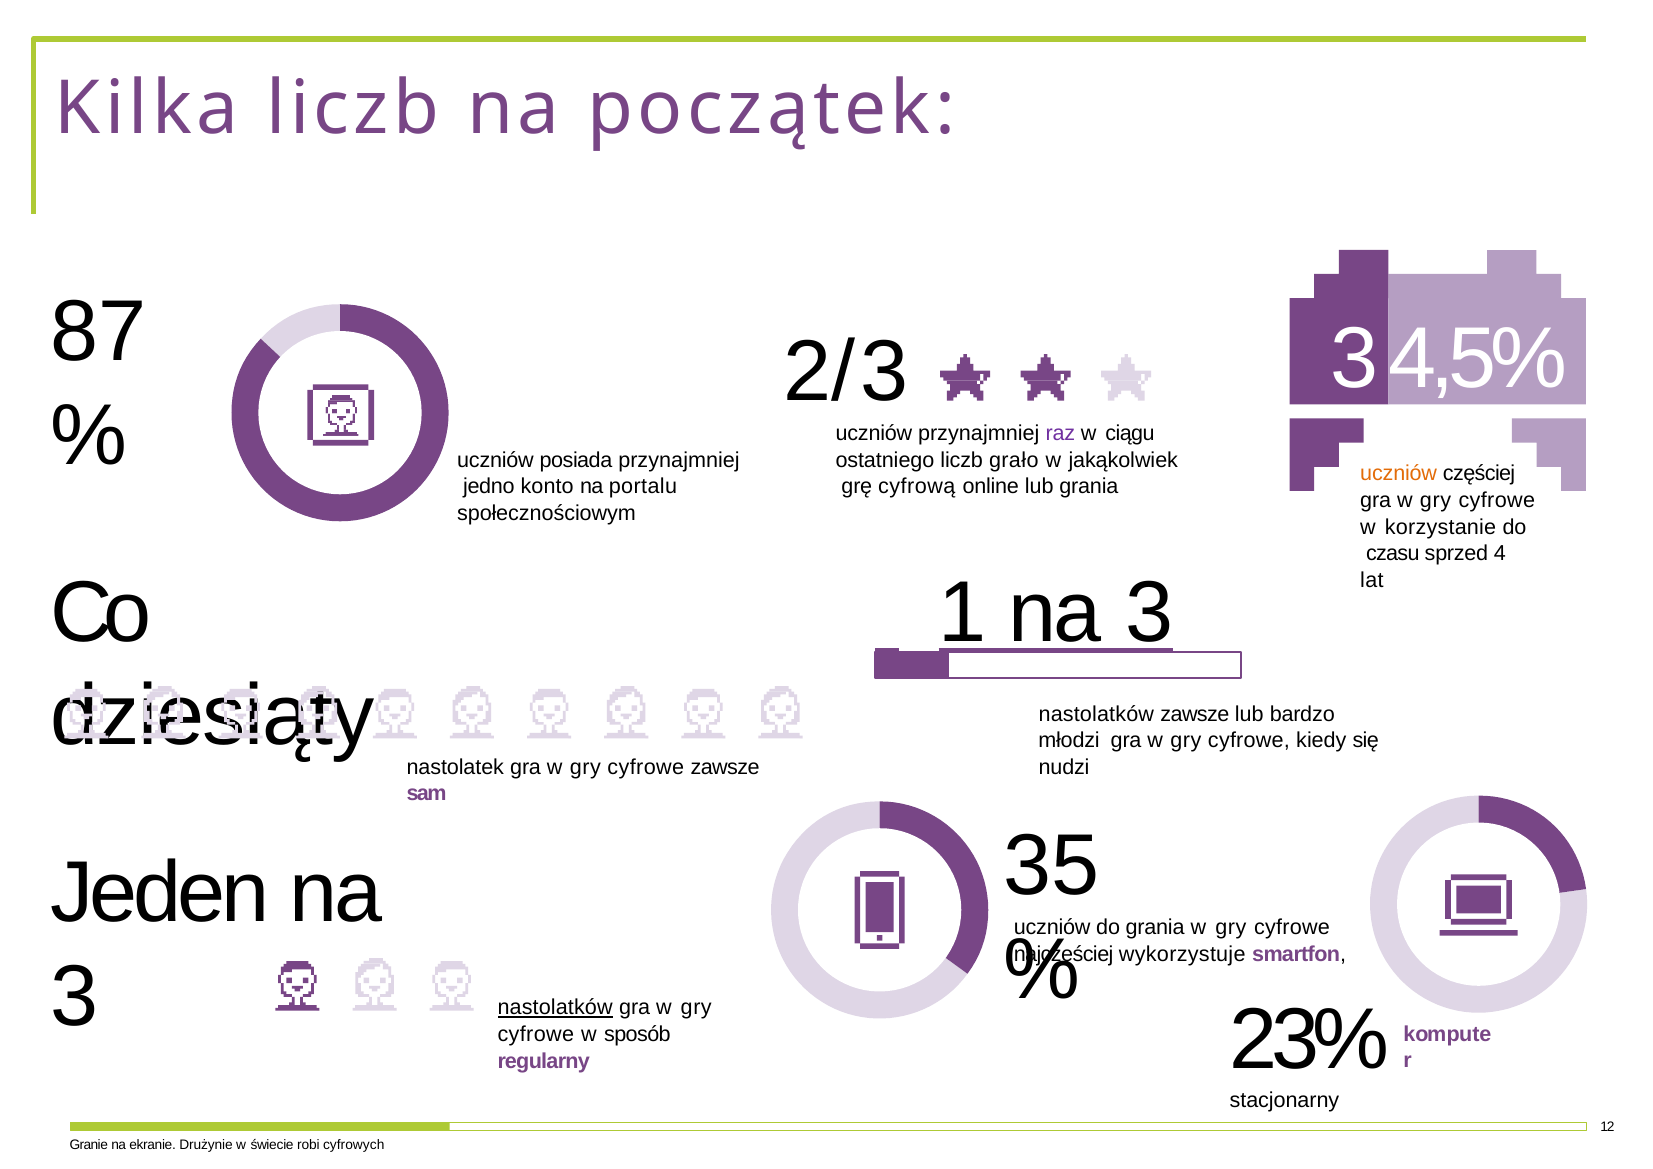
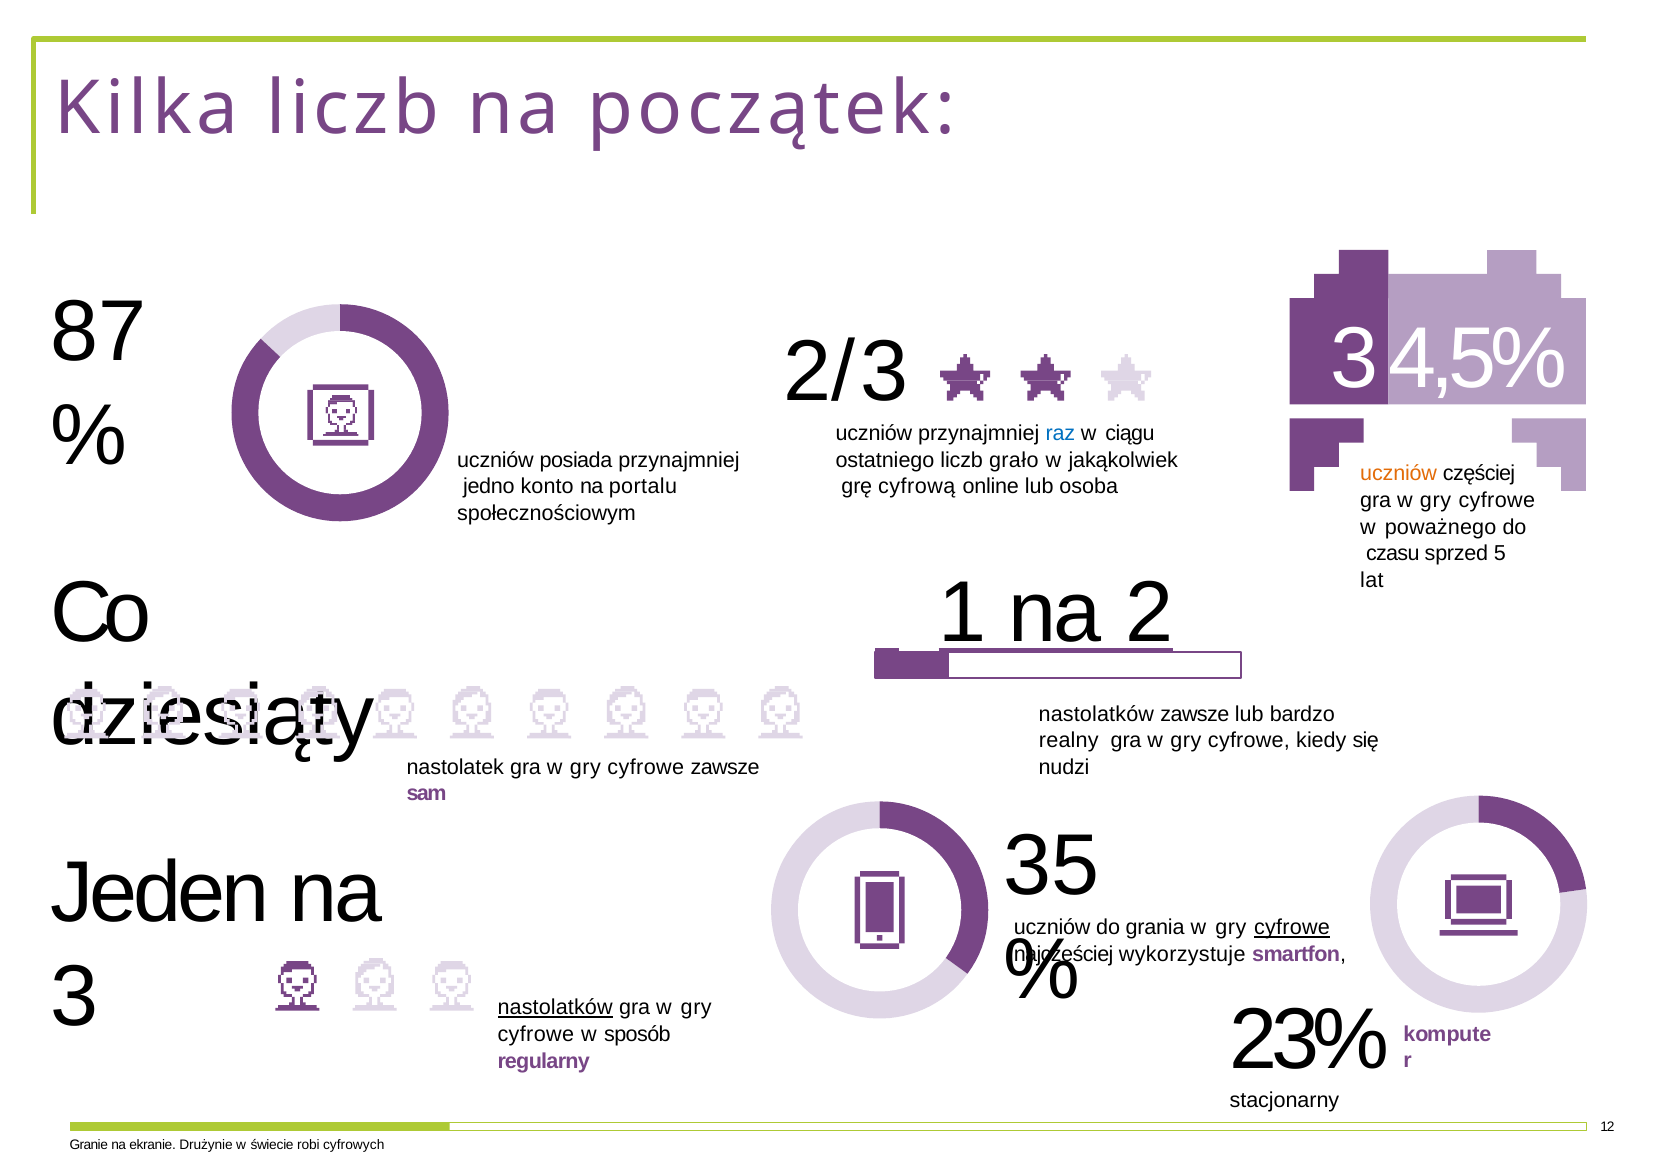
raz colour: purple -> blue (1060, 434)
lub grania: grania -> osoba (1089, 487)
korzystanie: korzystanie -> poważnego (1441, 527)
4: 4 -> 5 (1500, 554)
1 na 3: 3 -> 2 (1149, 613)
młodzi: młodzi -> realny (1069, 741)
cyfrowe underline: none -> present (1292, 928)
